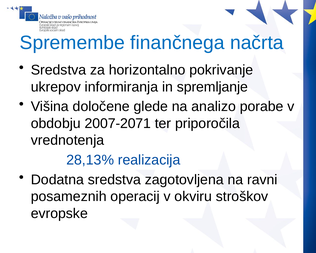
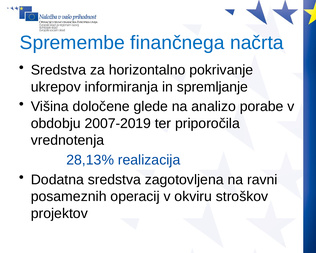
2007-2071: 2007-2071 -> 2007-2019 (118, 123)
evropske: evropske -> projektov (59, 213)
